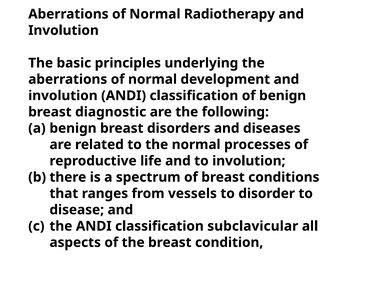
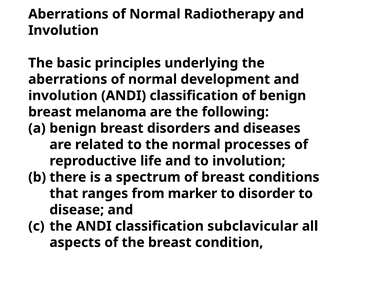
diagnostic: diagnostic -> melanoma (111, 112)
vessels: vessels -> marker (193, 194)
